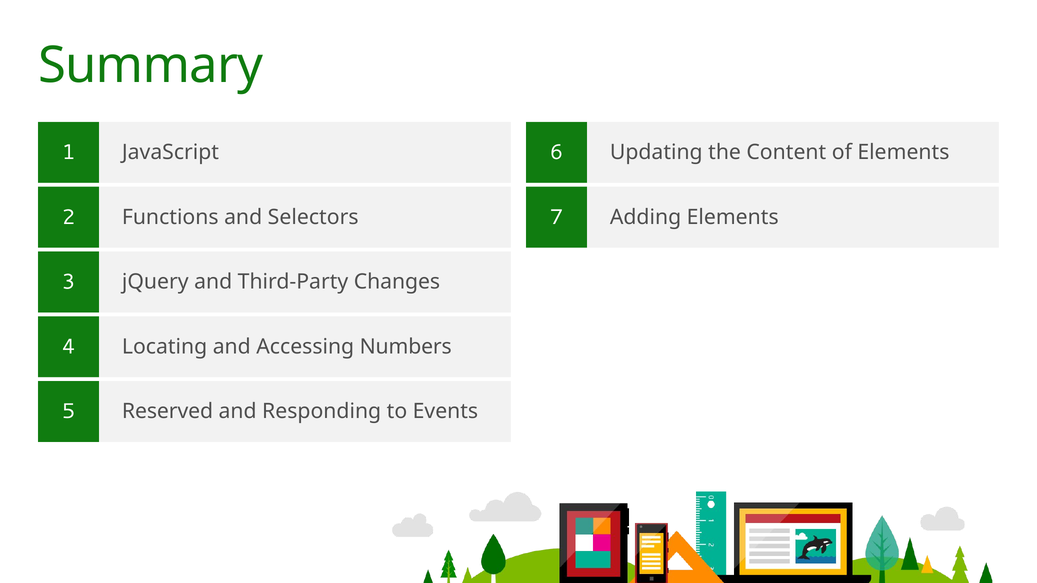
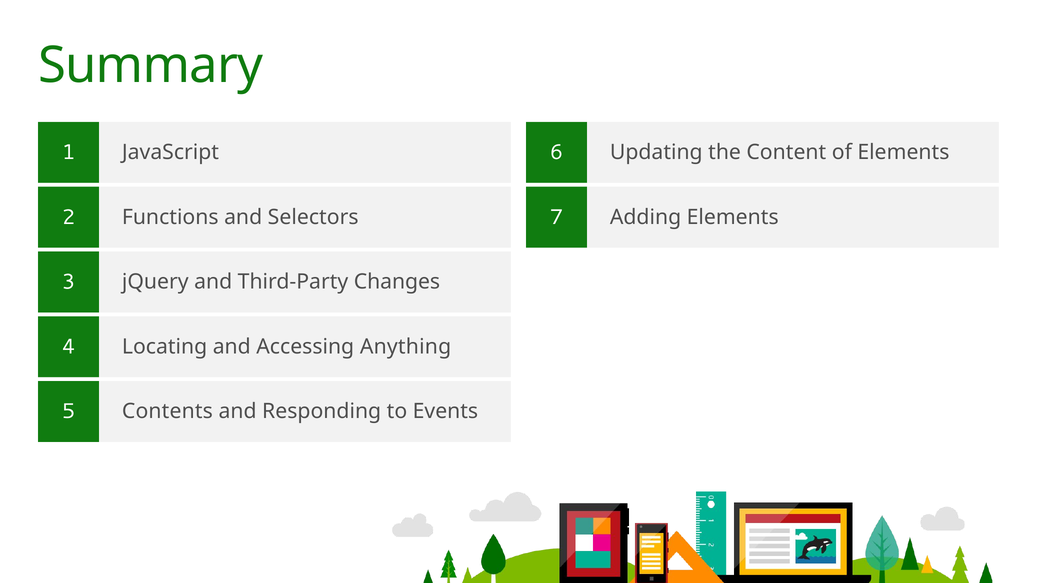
Numbers: Numbers -> Anything (406, 347)
Reserved: Reserved -> Contents (167, 412)
